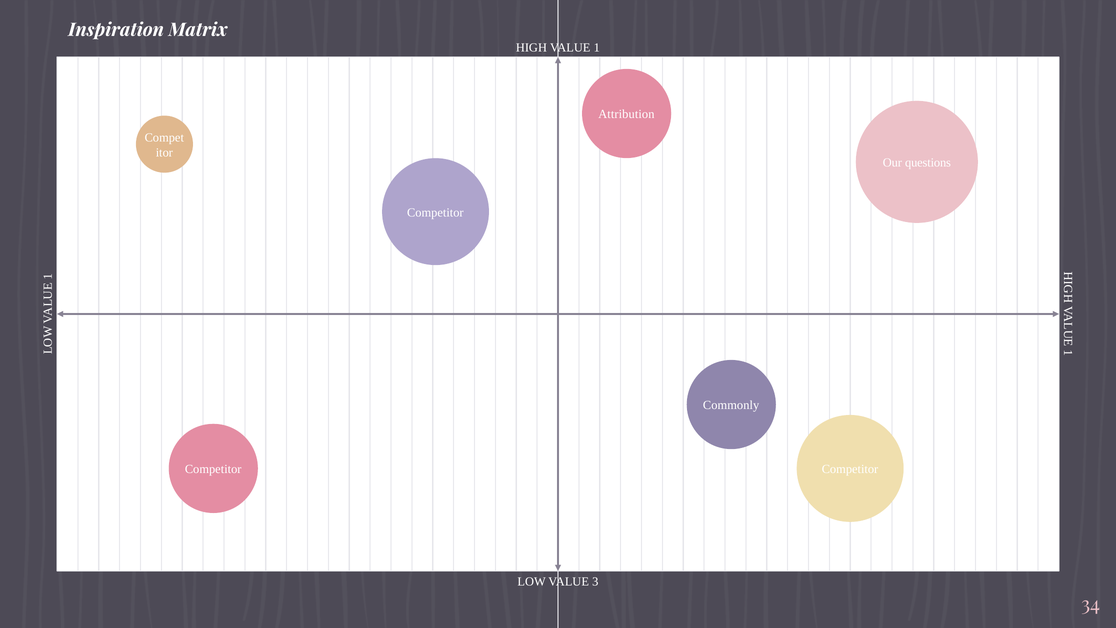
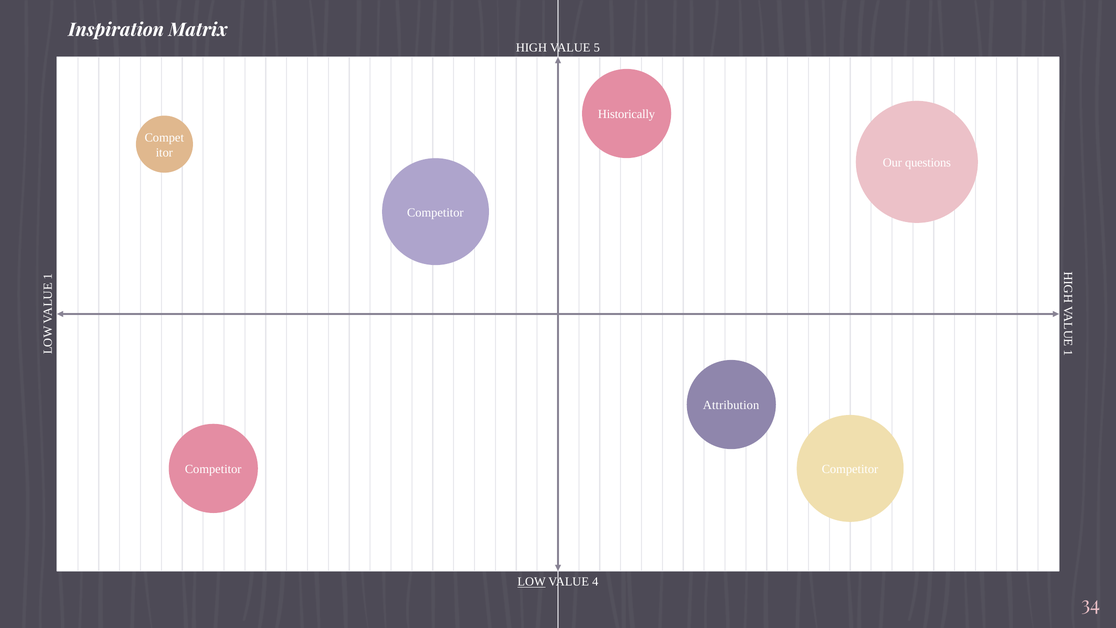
VALUE 1: 1 -> 5 (597, 48)
Attribution: Attribution -> Historically (627, 114)
Commonly: Commonly -> Attribution (731, 405)
LOW underline: none -> present (532, 582)
3: 3 -> 4 (595, 582)
